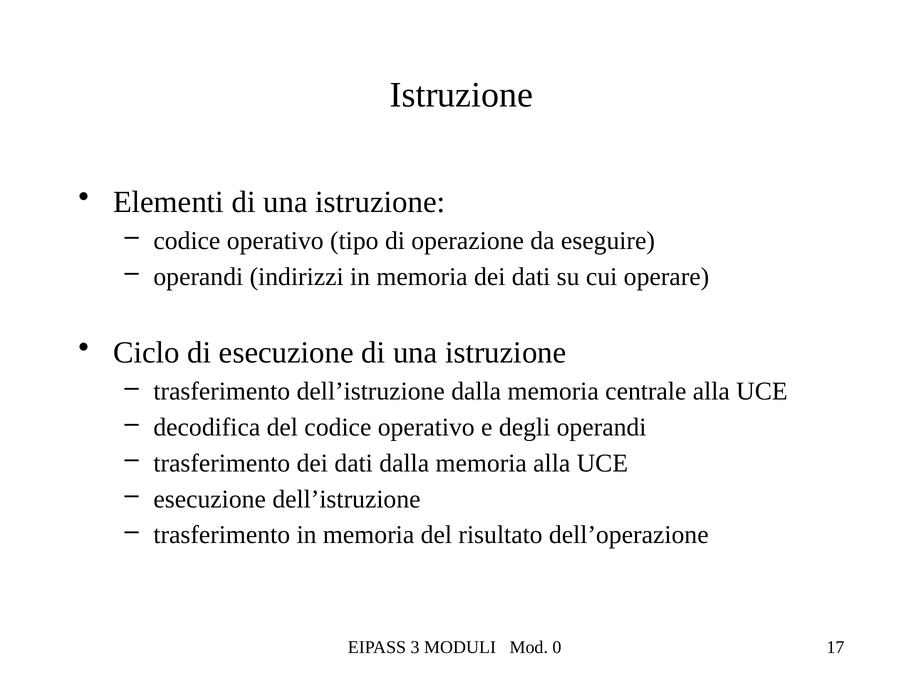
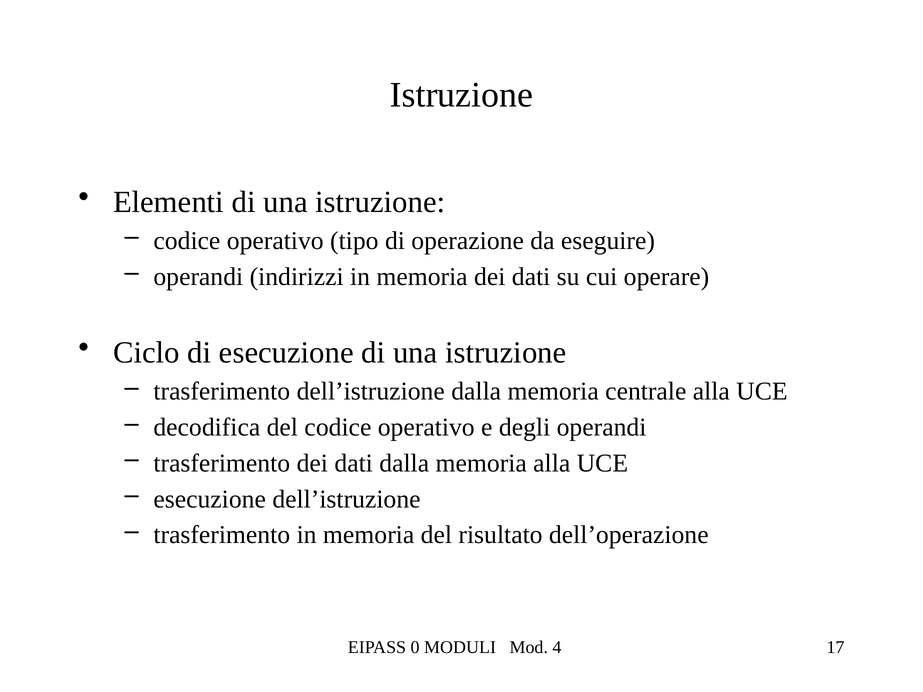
3: 3 -> 0 (415, 647)
0: 0 -> 4 (557, 647)
